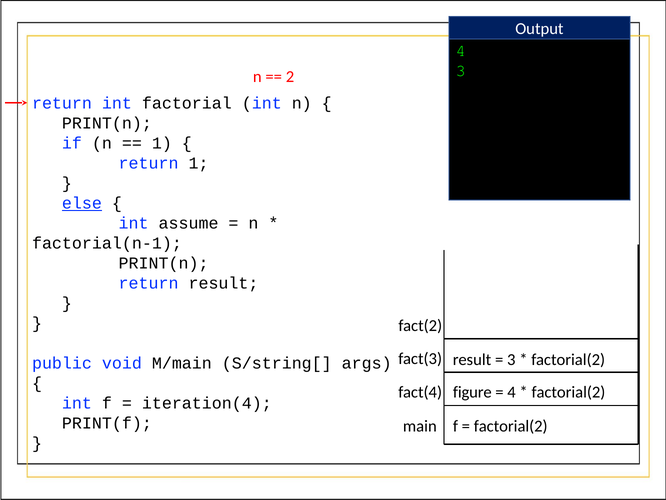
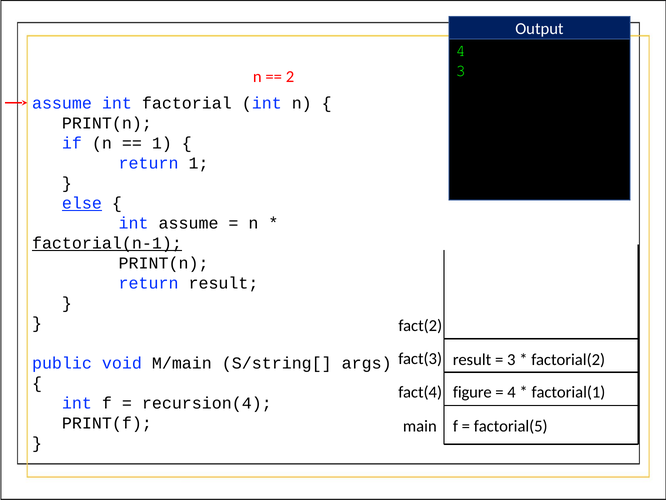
return: return -> assume (62, 103)
factorial(n-1 underline: none -> present (107, 243)
factorial(2: factorial(2 -> factorial(1 (568, 392)
iteration(4: iteration(4 -> recursion(4 (207, 403)
factorial(2: factorial(2 -> factorial(5 (511, 426)
